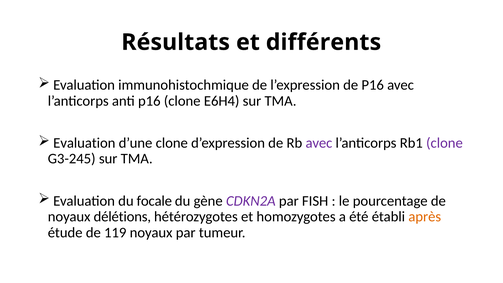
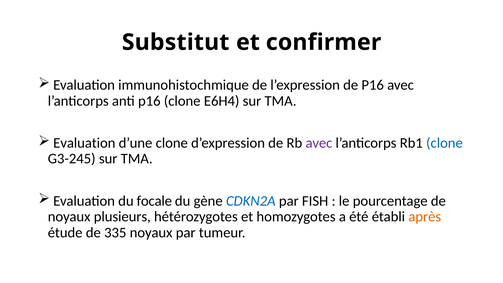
Résultats: Résultats -> Substitut (176, 42)
différents: différents -> confirmer (324, 42)
clone colour: purple -> blue (444, 143)
CDKN2A colour: purple -> blue (251, 201)
délétions: délétions -> plusieurs (122, 217)
119: 119 -> 335 (115, 233)
